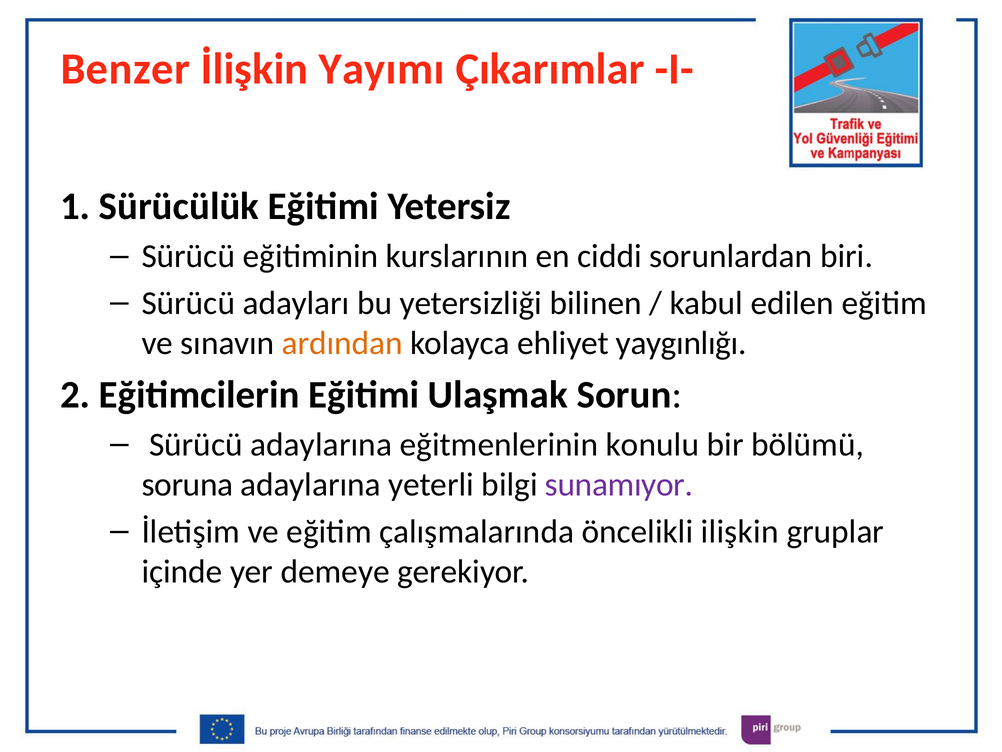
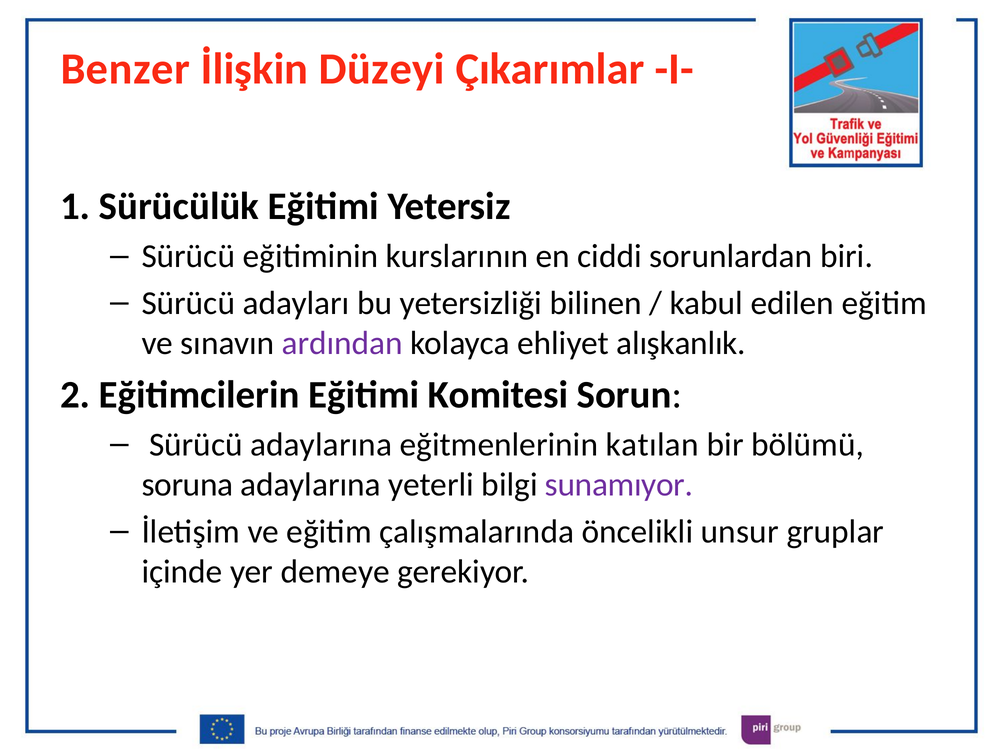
Yayımı: Yayımı -> Düzeyi (382, 69)
ardından colour: orange -> purple (342, 343)
yaygınlığı: yaygınlığı -> alışkanlık (681, 343)
Ulaşmak: Ulaşmak -> Komitesi (498, 395)
konulu: konulu -> katılan (652, 444)
ilişkin: ilişkin -> unsur (740, 531)
